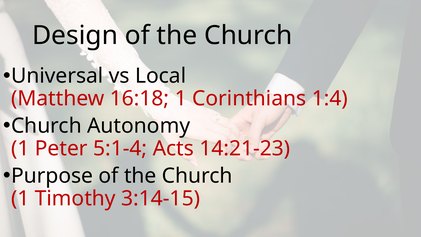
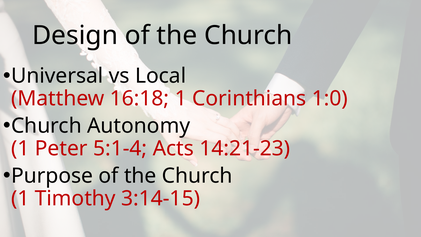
1:4: 1:4 -> 1:0 (330, 99)
